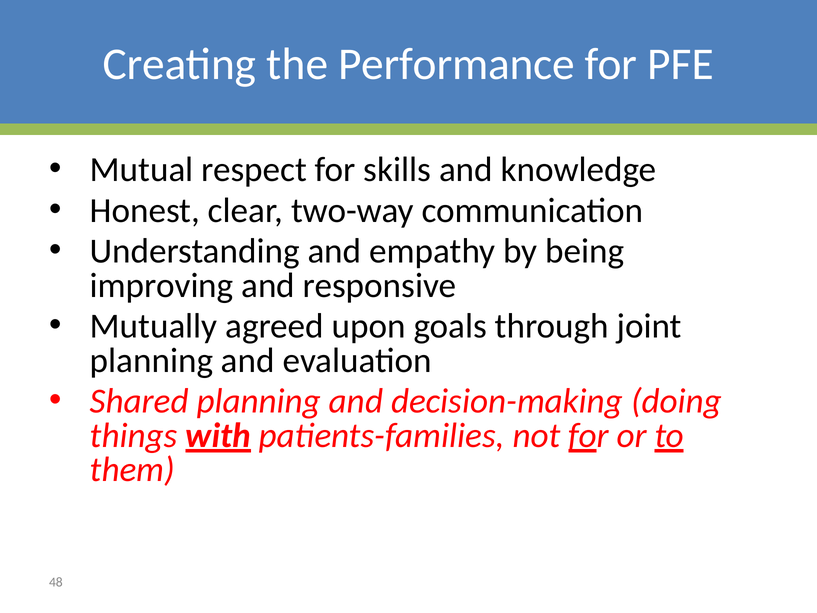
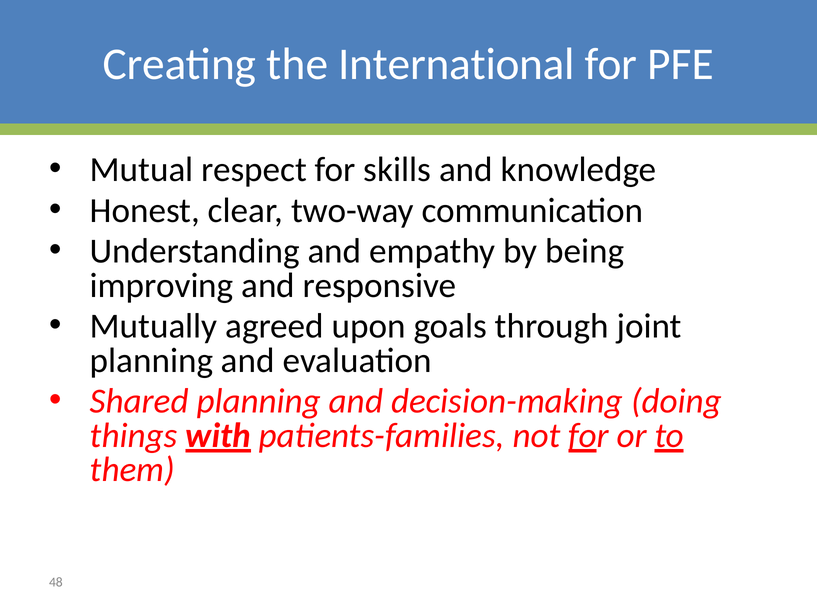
Performance: Performance -> International (456, 64)
